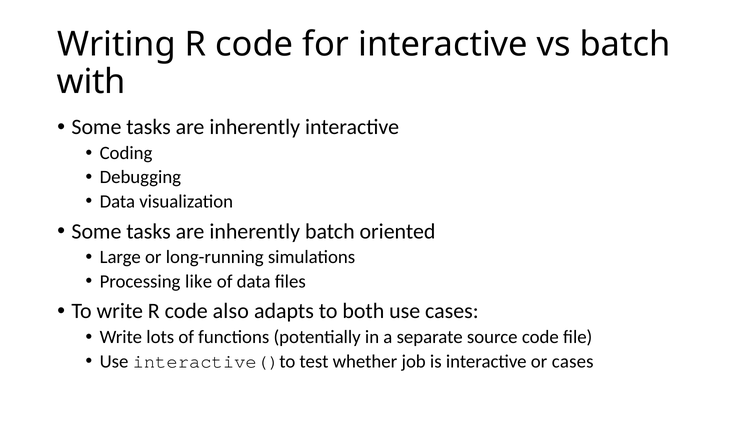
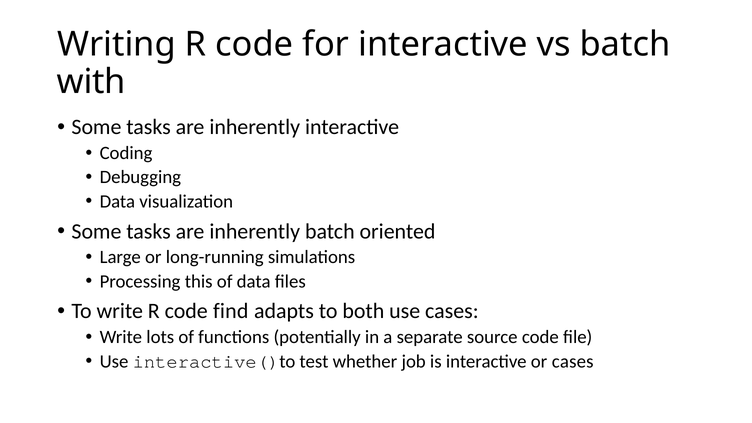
like: like -> this (199, 281)
also: also -> find (231, 311)
